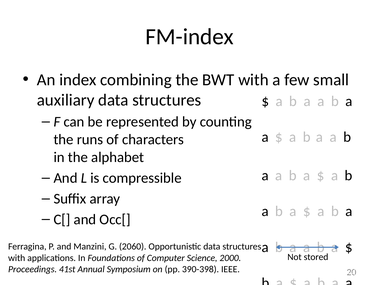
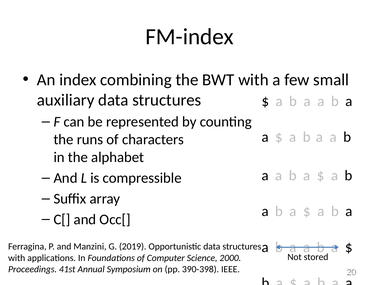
2060: 2060 -> 2019 (133, 246)
